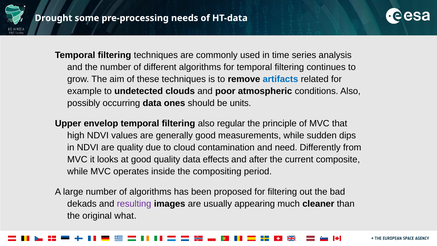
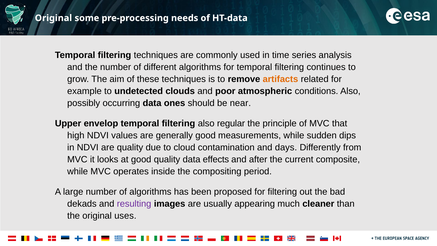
Drought: Drought -> Original (53, 18)
artifacts colour: blue -> orange (280, 79)
units: units -> near (240, 103)
need: need -> days (286, 147)
what: what -> uses (125, 216)
